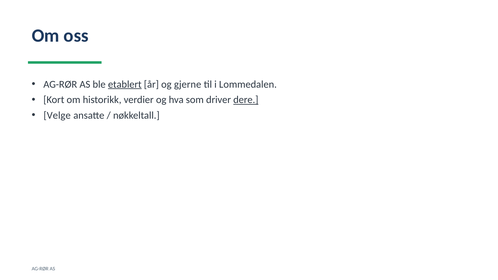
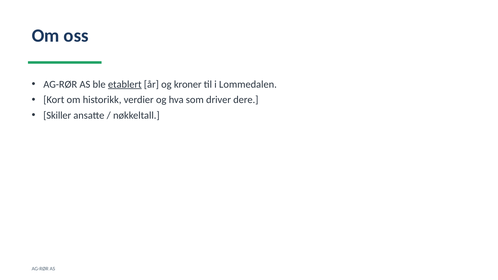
gjerne: gjerne -> kroner (188, 84)
dere underline: present -> none (246, 100)
Velge: Velge -> Skiller (57, 115)
